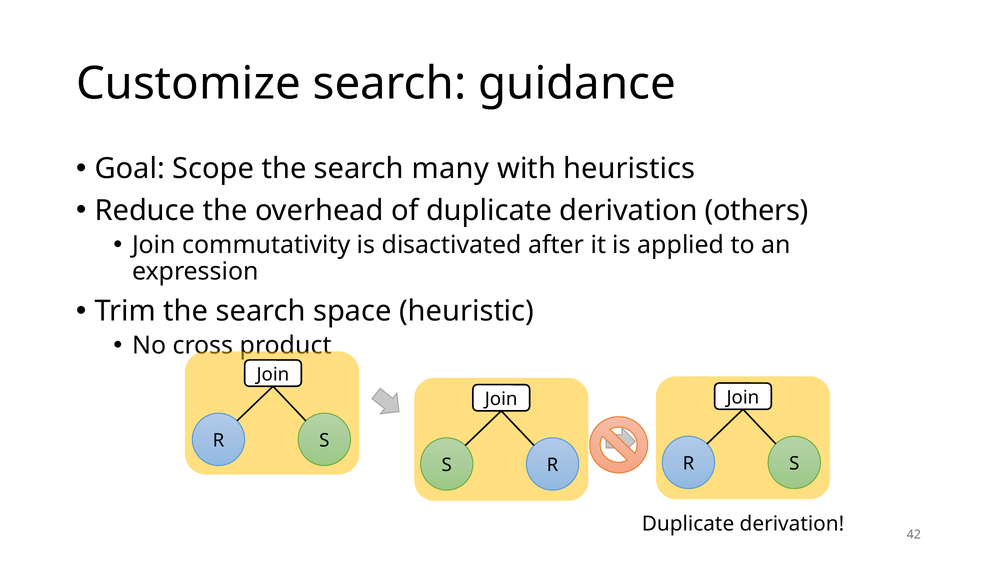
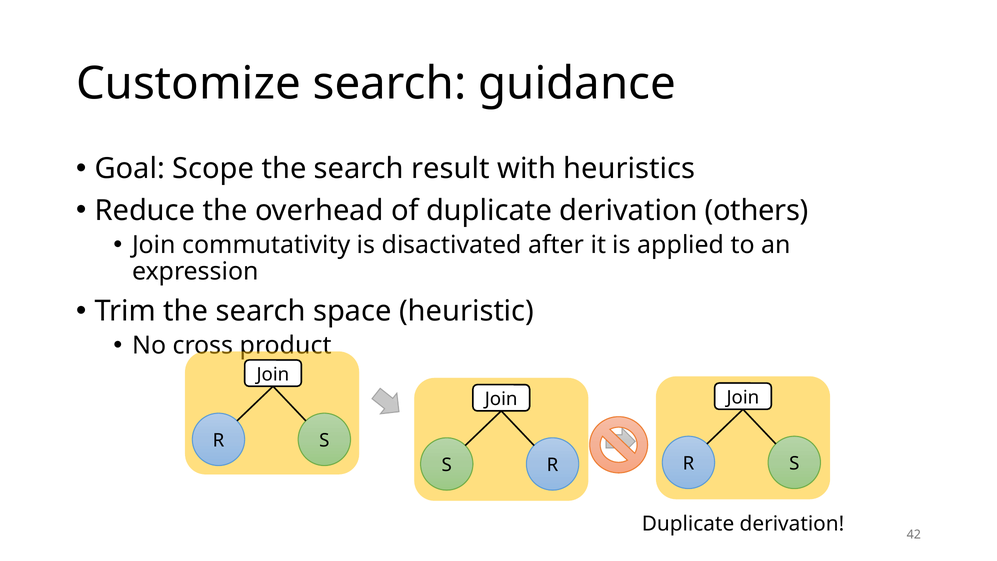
many: many -> result (451, 169)
